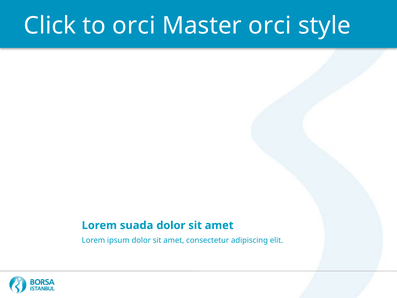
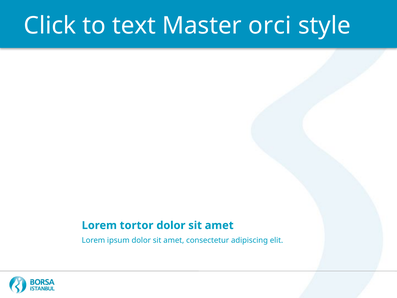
to orci: orci -> text (134, 26)
suada: suada -> tortor (137, 225)
